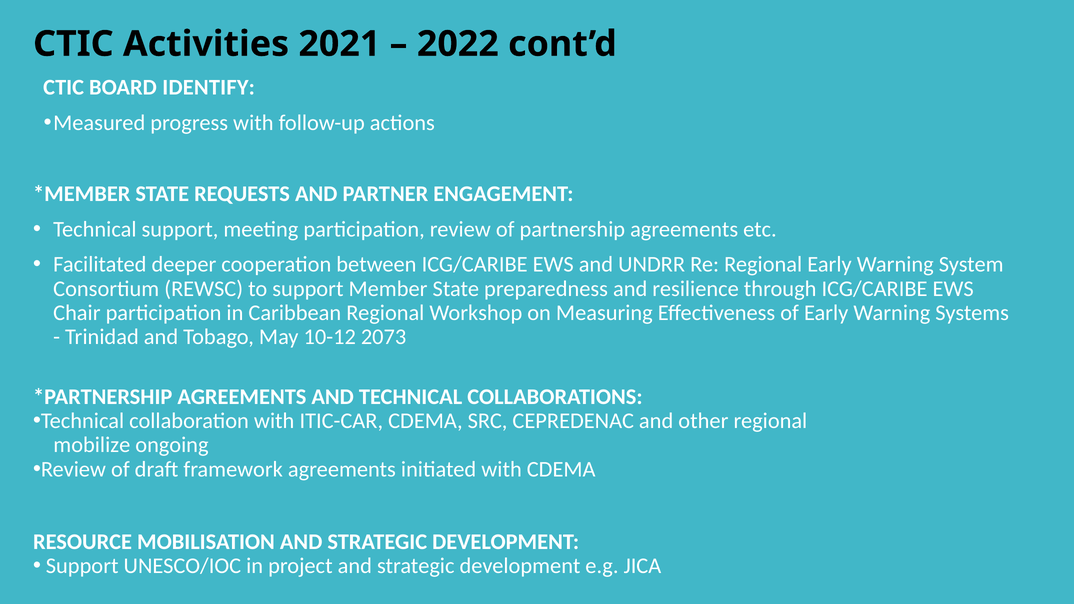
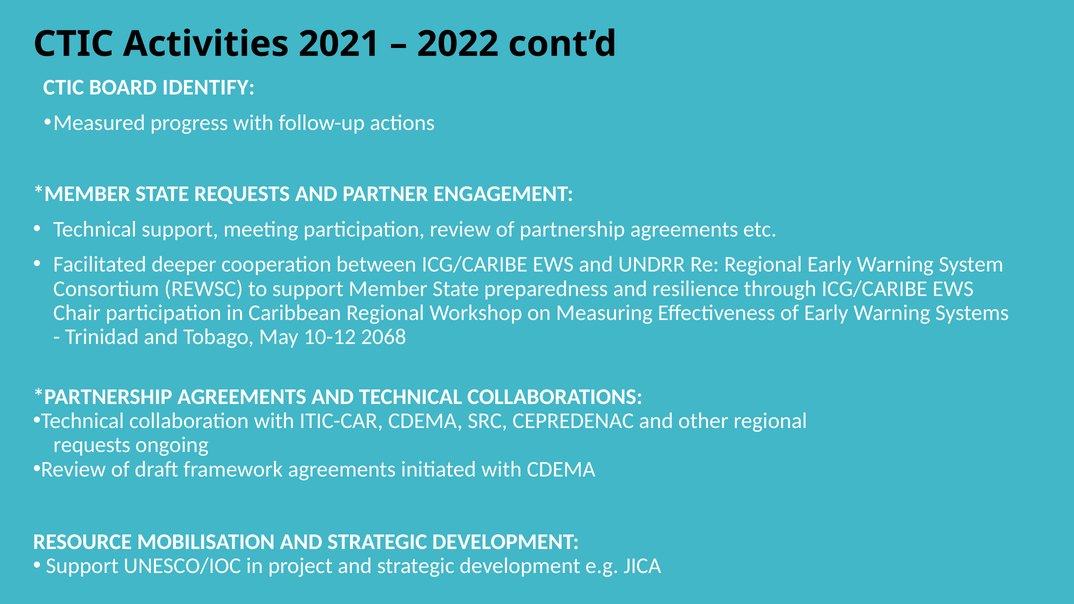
2073: 2073 -> 2068 (384, 337)
mobilize: mobilize -> requests (92, 445)
